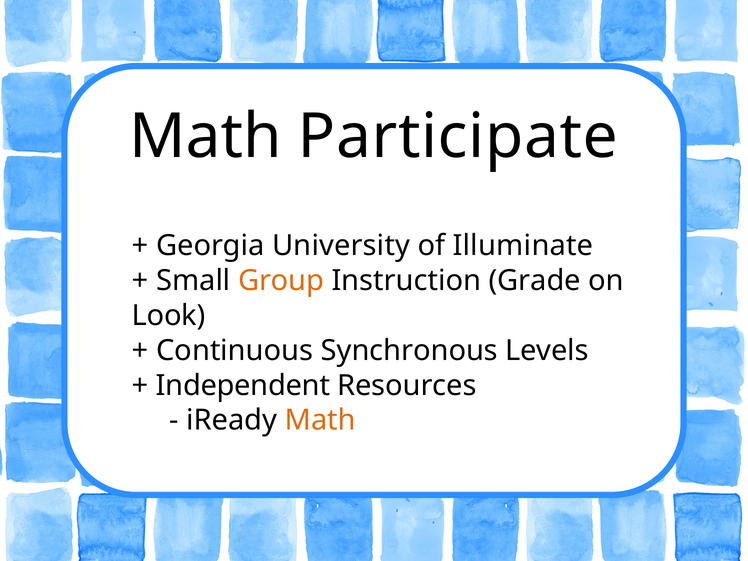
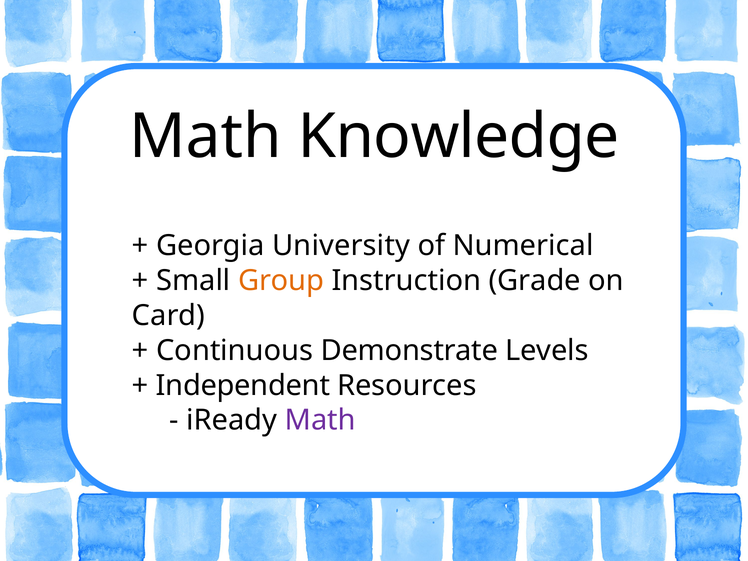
Participate: Participate -> Knowledge (459, 137)
Illuminate: Illuminate -> Numerical (523, 246)
Look: Look -> Card (169, 316)
Synchronous: Synchronous -> Demonstrate (409, 350)
Math colour: orange -> purple (320, 420)
